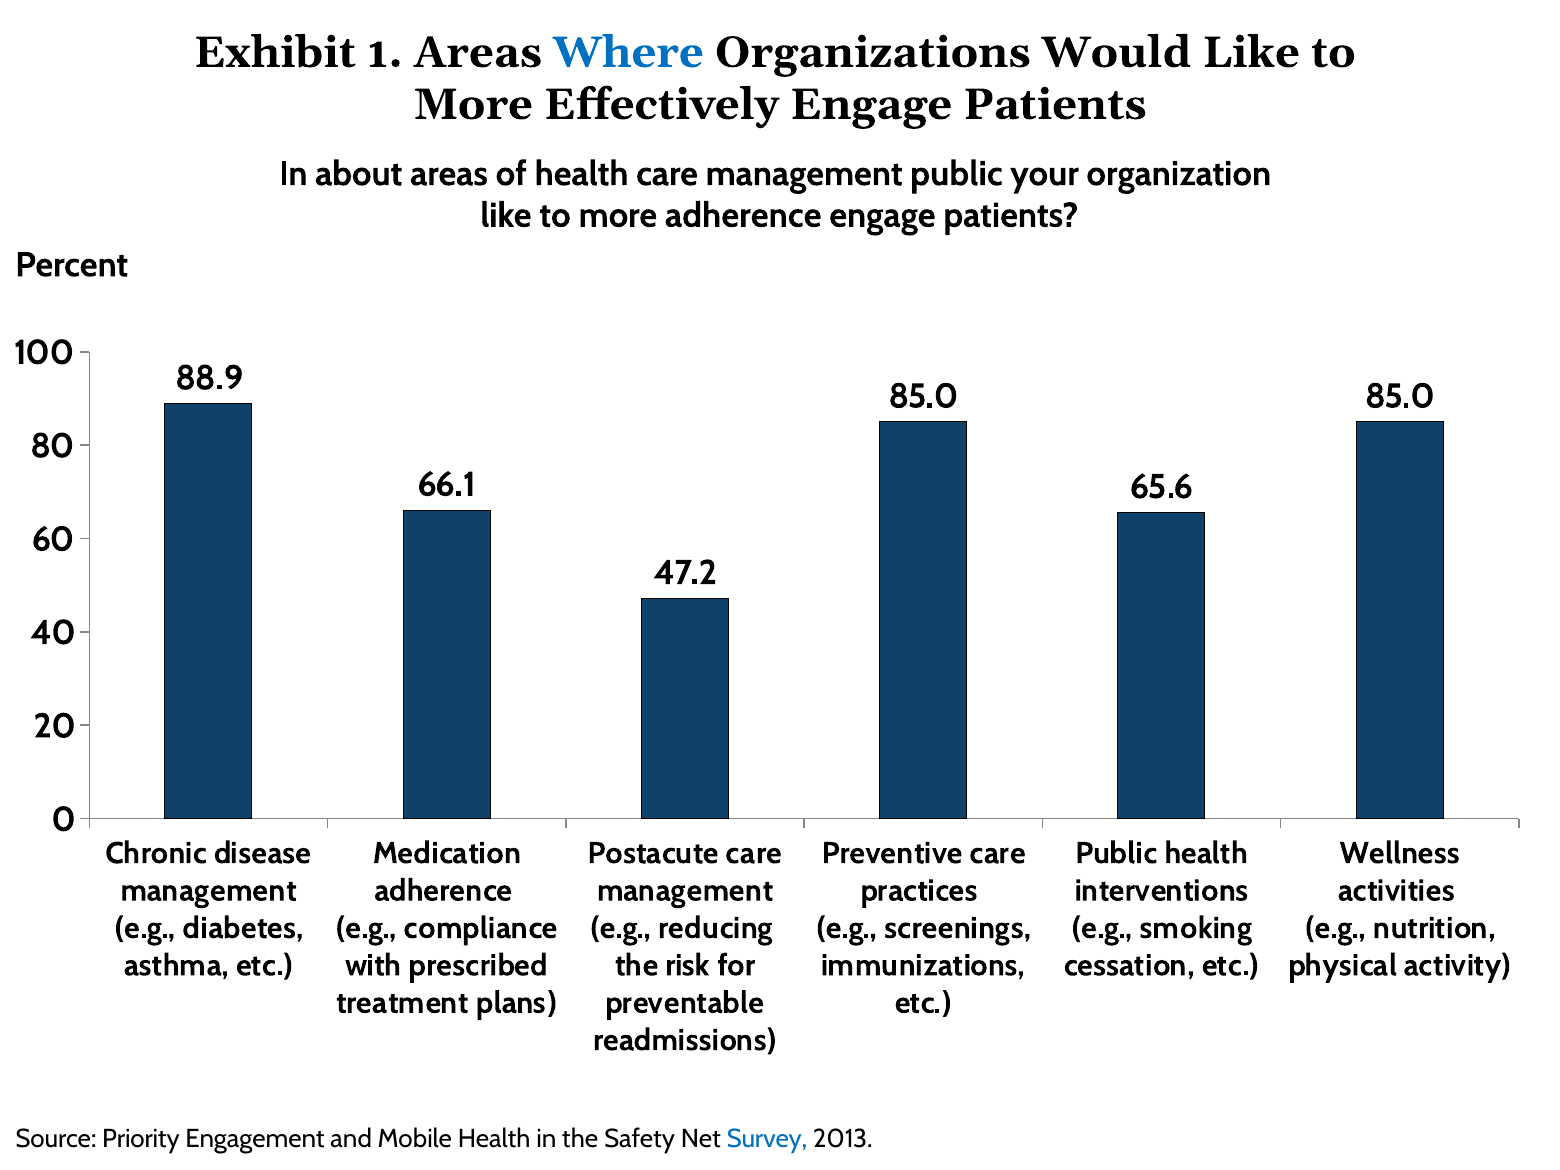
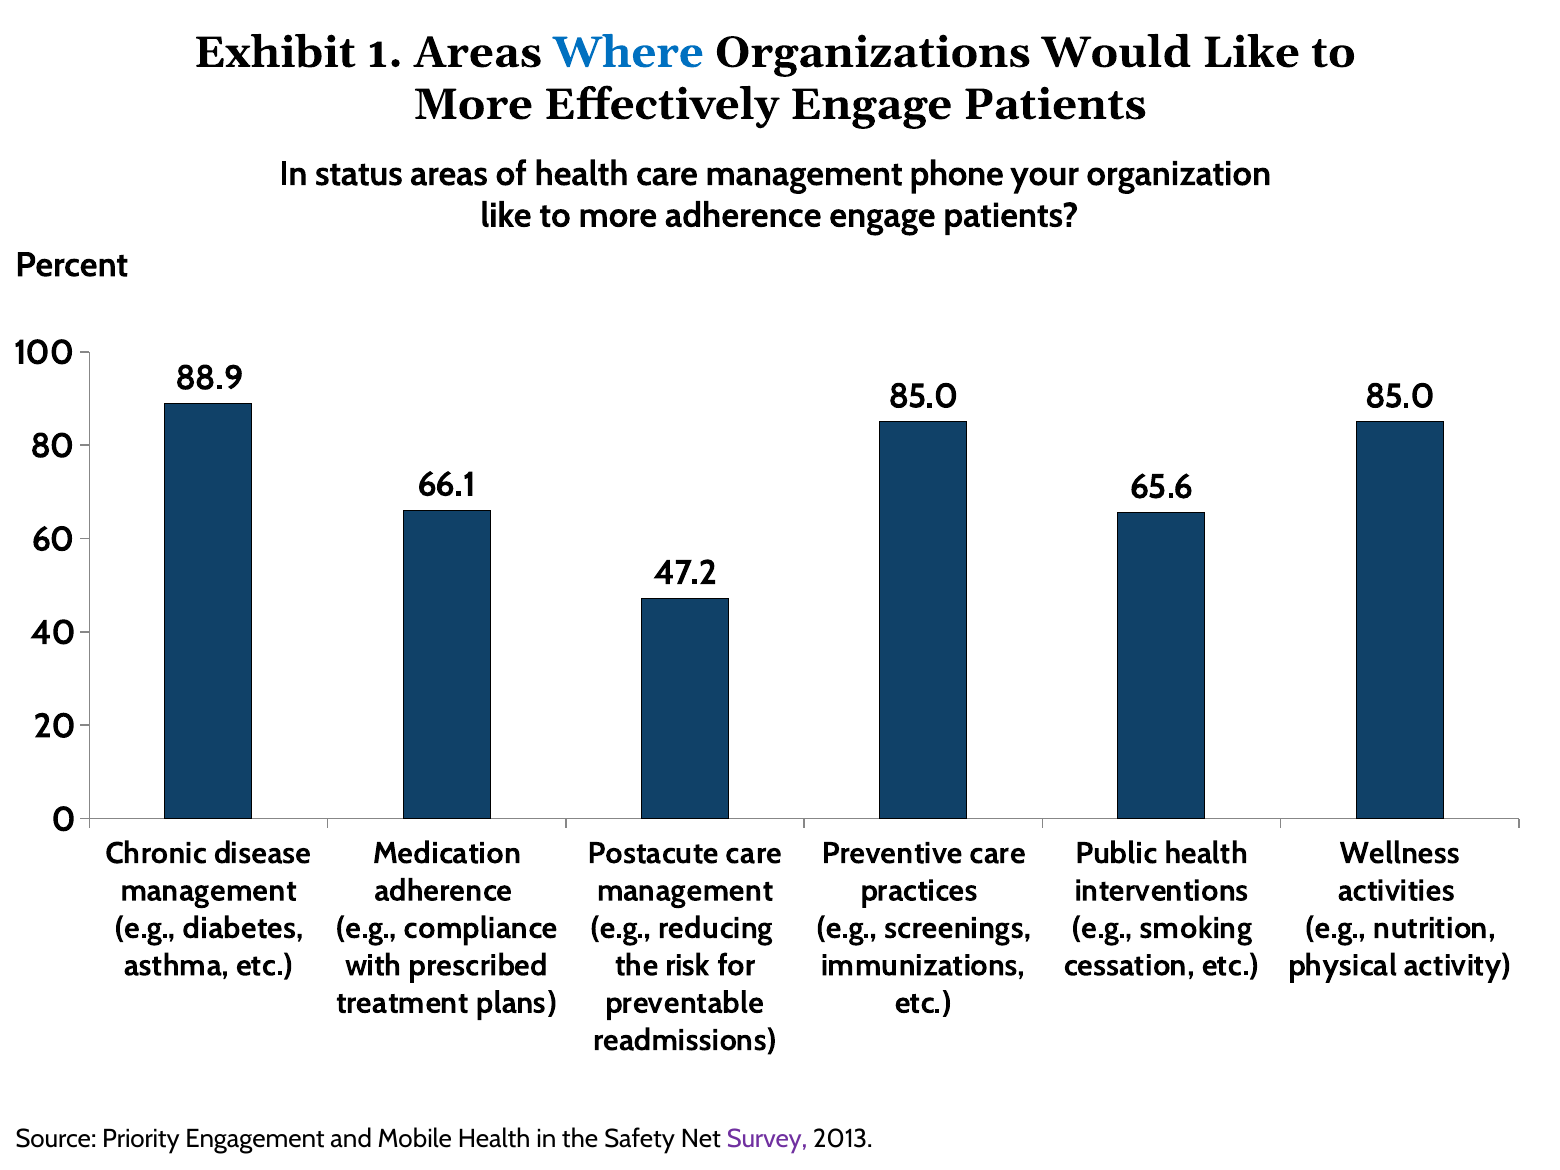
about: about -> status (359, 174)
management public: public -> phone (957, 174)
Survey colour: blue -> purple (767, 1139)
